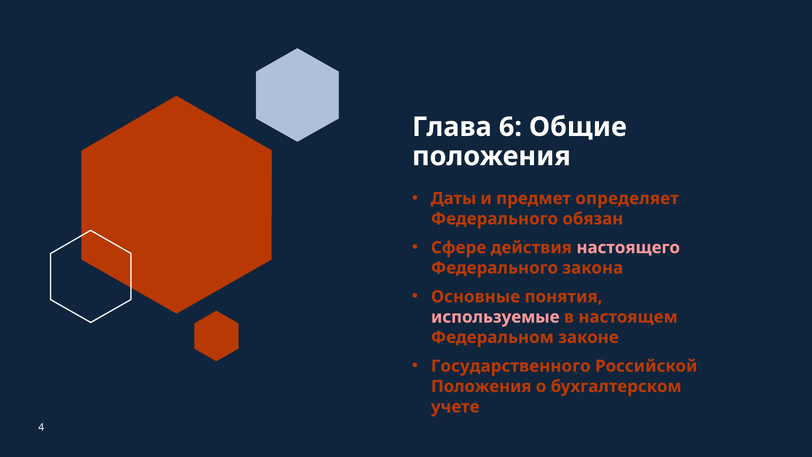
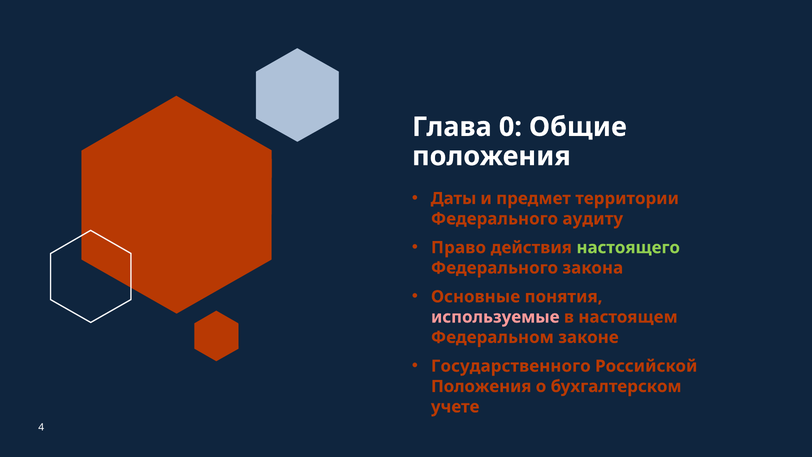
6: 6 -> 0 (510, 127)
определяет: определяет -> территории (627, 198)
обязан: обязан -> аудиту (593, 219)
Сфере: Сфере -> Право (459, 247)
настоящего colour: pink -> light green (628, 247)
